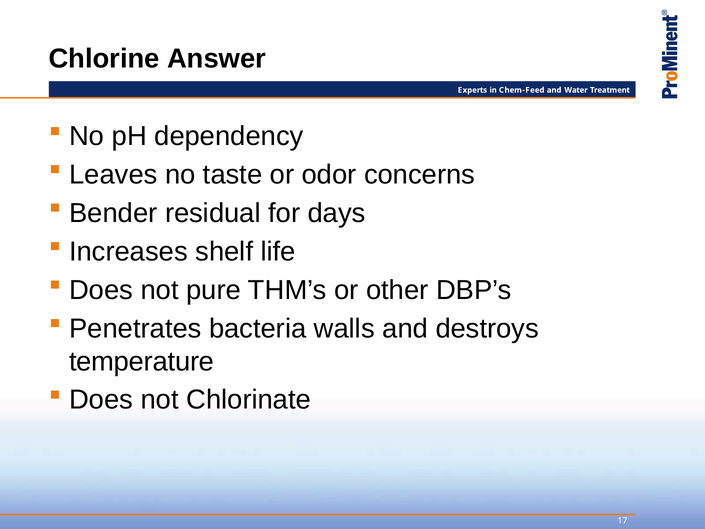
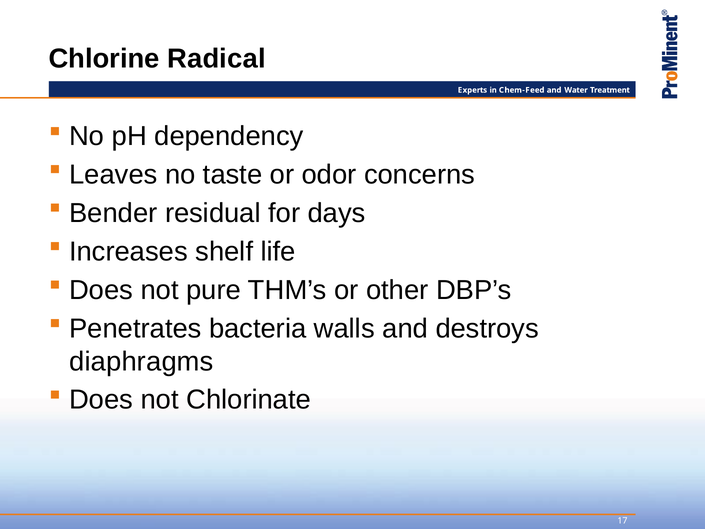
Answer: Answer -> Radical (216, 59)
temperature: temperature -> diaphragms (141, 361)
